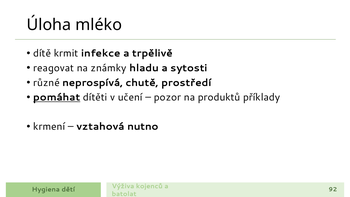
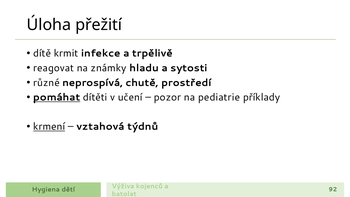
mléko: mléko -> přežití (99, 25)
produktů: produktů -> pediatrie (219, 97)
krmení underline: none -> present (49, 127)
nutno: nutno -> týdnů (143, 127)
